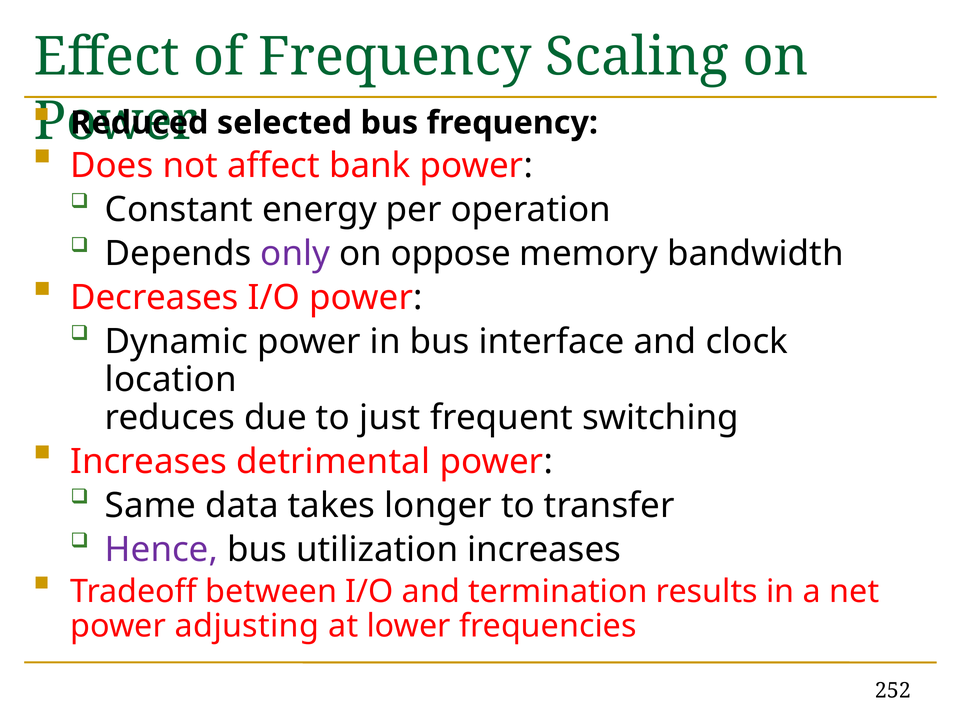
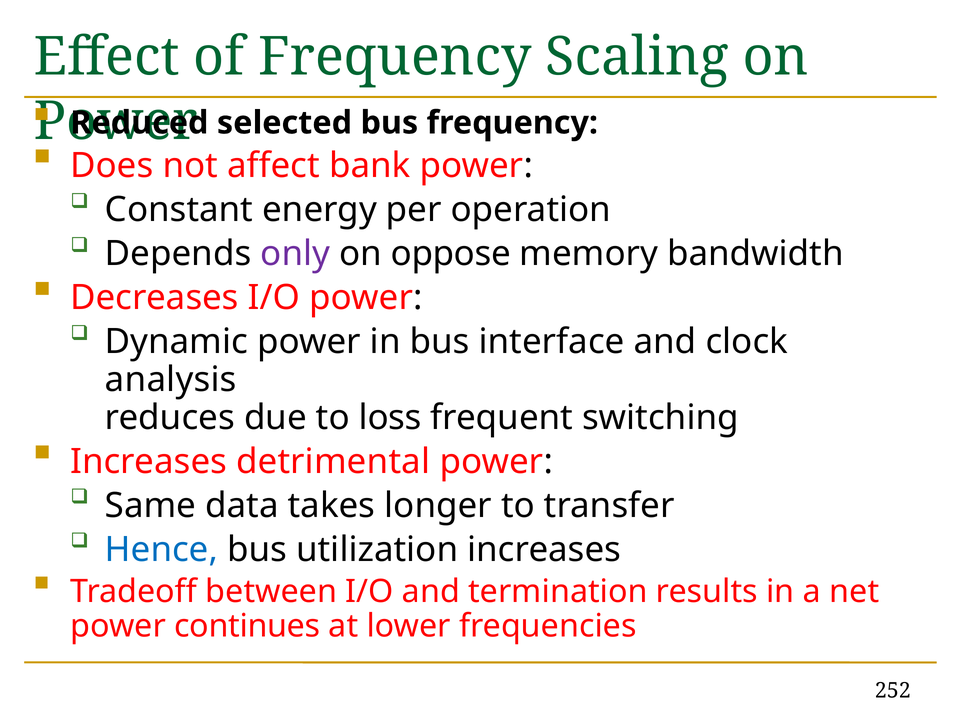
location: location -> analysis (171, 380)
just: just -> loss (390, 417)
Hence colour: purple -> blue (161, 549)
adjusting: adjusting -> continues (247, 626)
